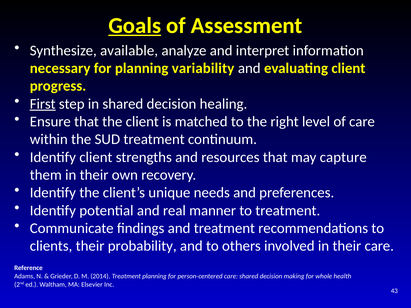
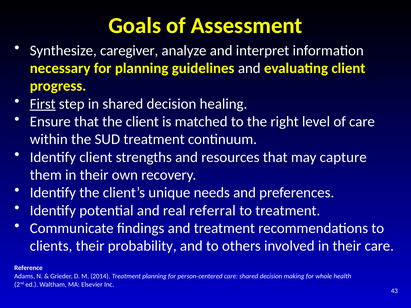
Goals underline: present -> none (135, 26)
available: available -> caregiver (129, 50)
variability: variability -> guidelines (203, 68)
manner: manner -> referral (213, 211)
